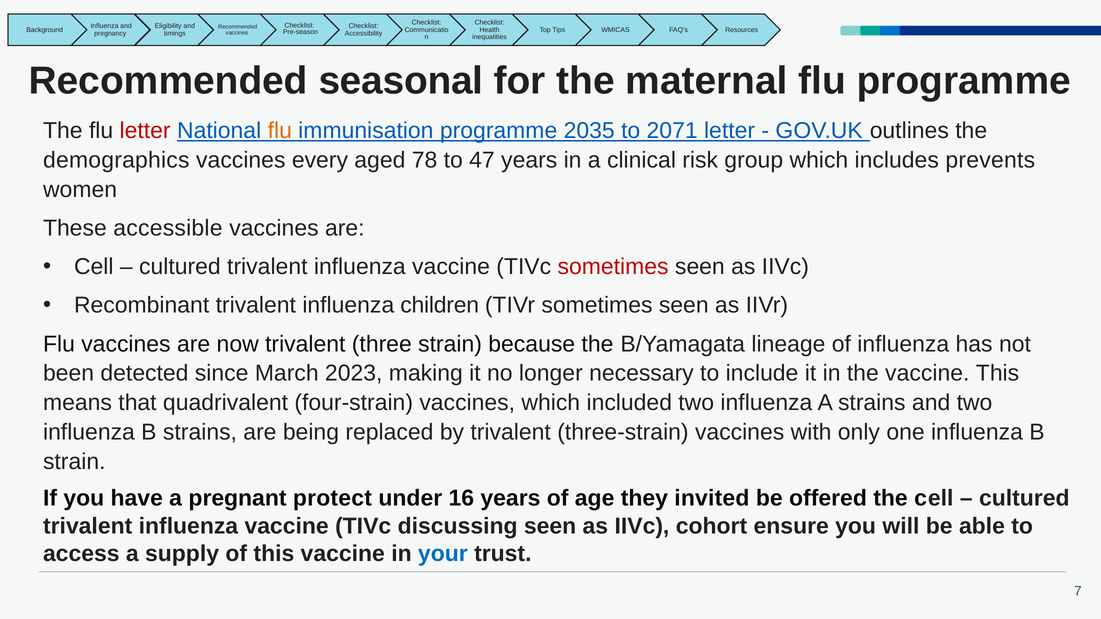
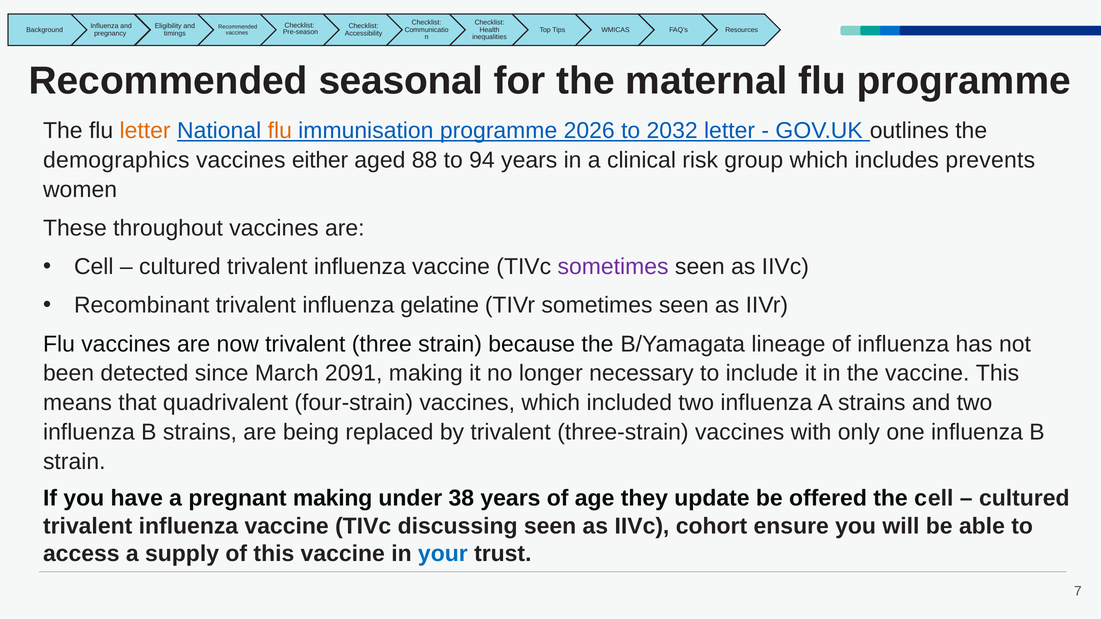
letter colour: red -> orange (145, 131)
2035: 2035 -> 2026 (589, 131)
2071: 2071 -> 2032 (672, 131)
every: every -> either (320, 160)
78: 78 -> 88 (425, 160)
47: 47 -> 94 (482, 160)
accessible: accessible -> throughout (168, 228)
sometimes colour: red -> purple (613, 267)
children: children -> gelatine (440, 306)
2023: 2023 -> 2091 (354, 374)
pregnant protect: protect -> making (333, 499)
16: 16 -> 38 (461, 499)
invited: invited -> update (712, 499)
